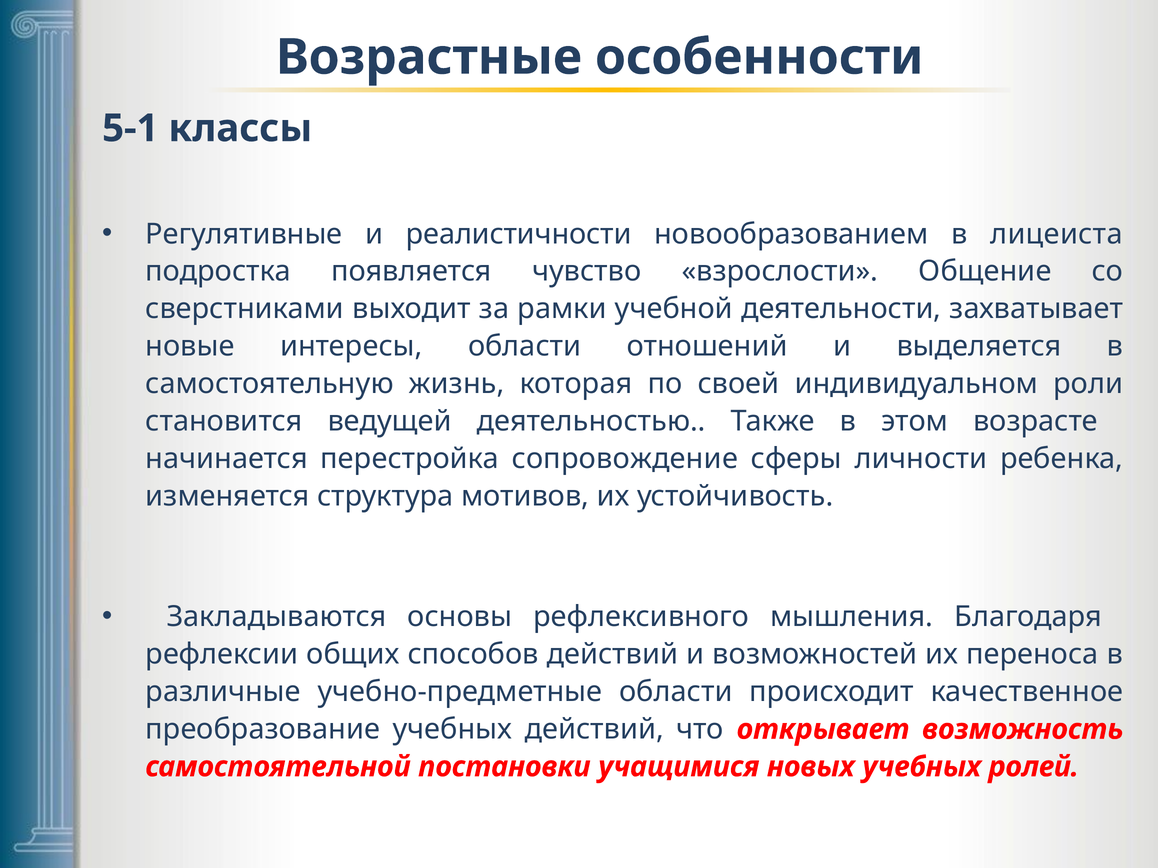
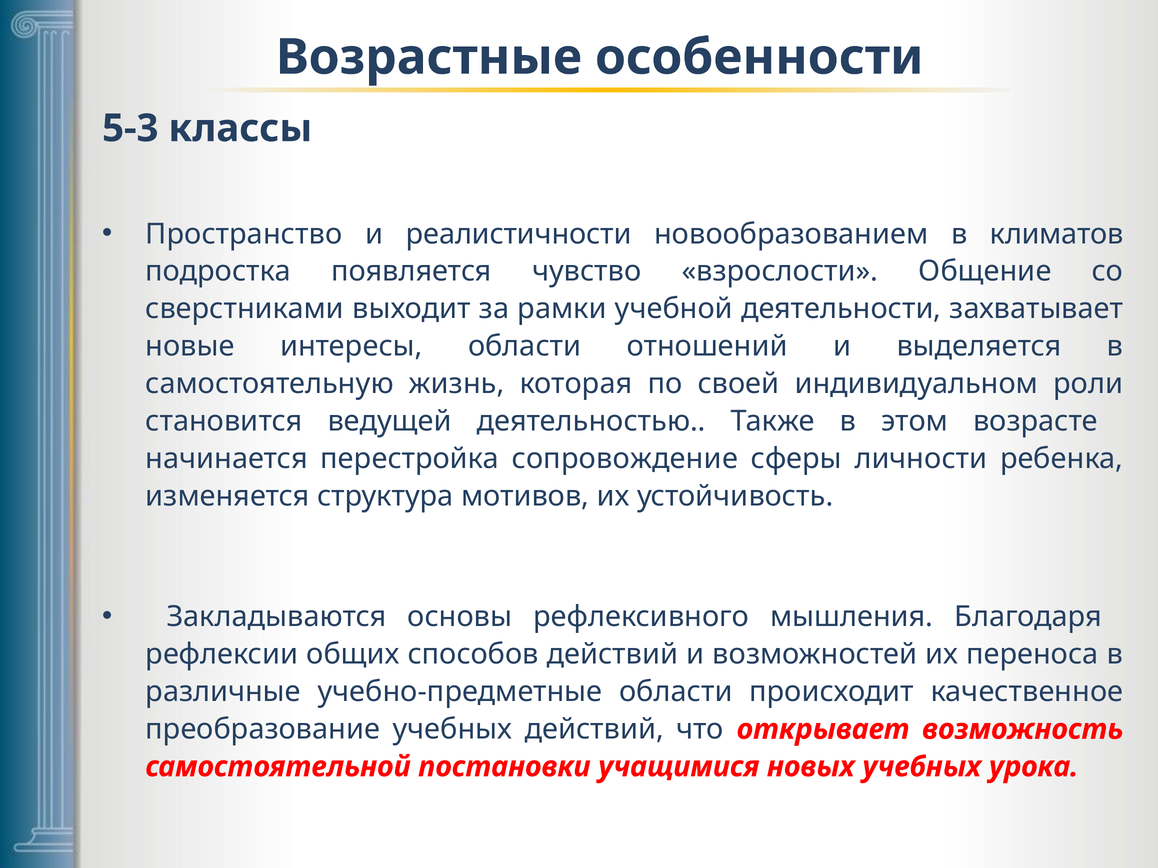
5-1: 5-1 -> 5-3 (130, 128)
Регулятивные: Регулятивные -> Пространство (244, 234)
лицеиста: лицеиста -> климатов (1057, 234)
ролей: ролей -> урока (1034, 767)
